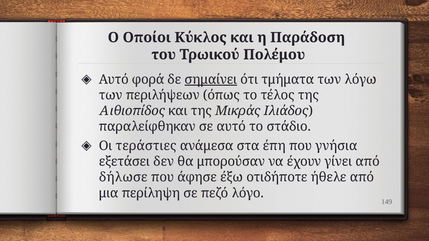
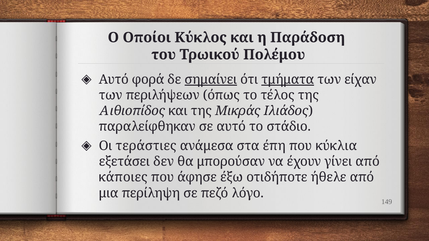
τμήματα underline: none -> present (288, 80)
λόγω: λόγω -> είχαν (360, 80)
γνήσια: γνήσια -> κύκλια (336, 146)
δήλωσε: δήλωσε -> κάποιες (123, 178)
